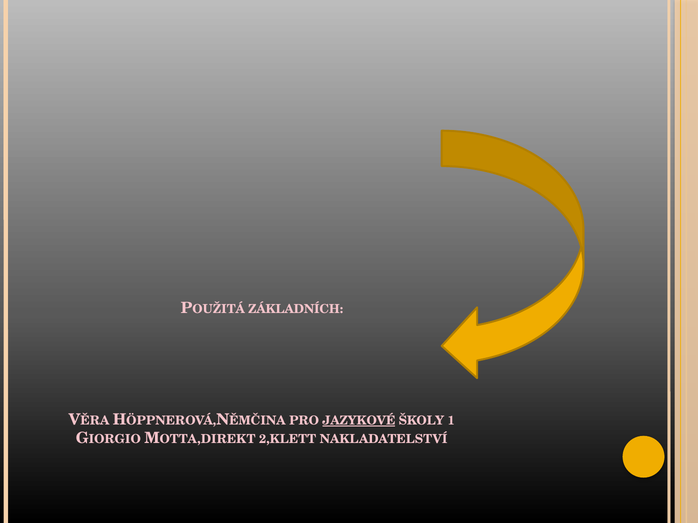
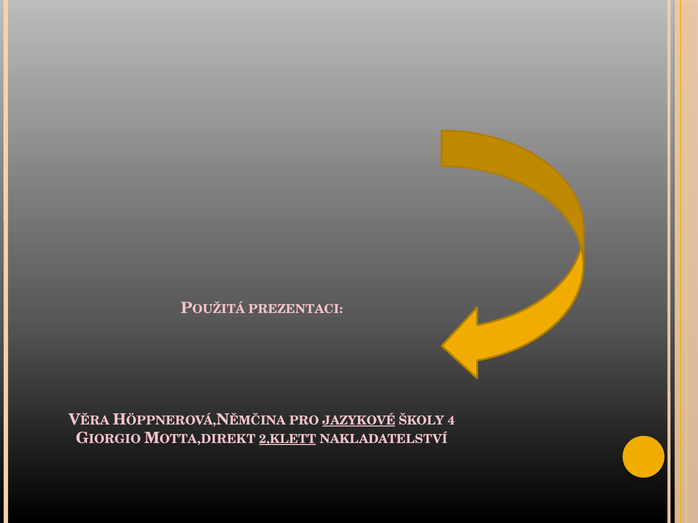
ZÁKLADNÍCH: ZÁKLADNÍCH -> PREZENTACI (296, 309)
1: 1 -> 4 (451, 421)
2,KLETT underline: none -> present (288, 440)
